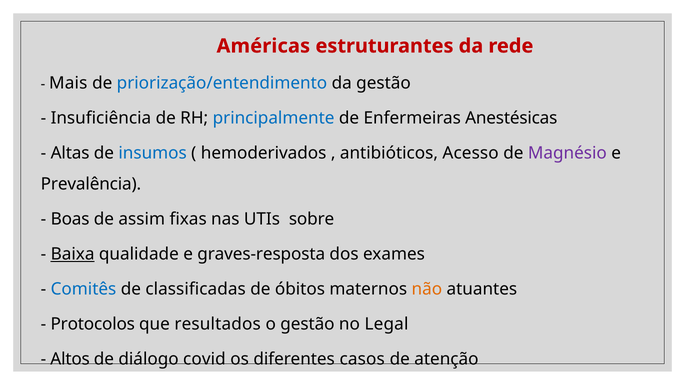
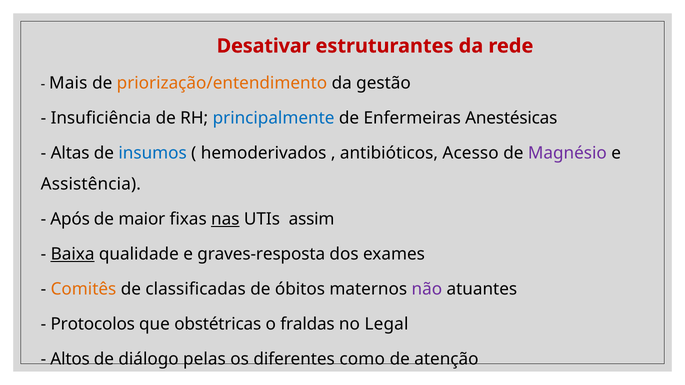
Américas: Américas -> Desativar (264, 46)
priorização/entendimento colour: blue -> orange (222, 83)
Prevalência: Prevalência -> Assistência (91, 184)
Boas: Boas -> Após (70, 219)
assim: assim -> maior (142, 219)
nas underline: none -> present (225, 219)
sobre: sobre -> assim (312, 219)
Comitês colour: blue -> orange (83, 289)
não colour: orange -> purple (427, 289)
resultados: resultados -> obstétricas (218, 324)
o gestão: gestão -> fraldas (307, 324)
covid: covid -> pelas (204, 360)
casos: casos -> como (362, 360)
